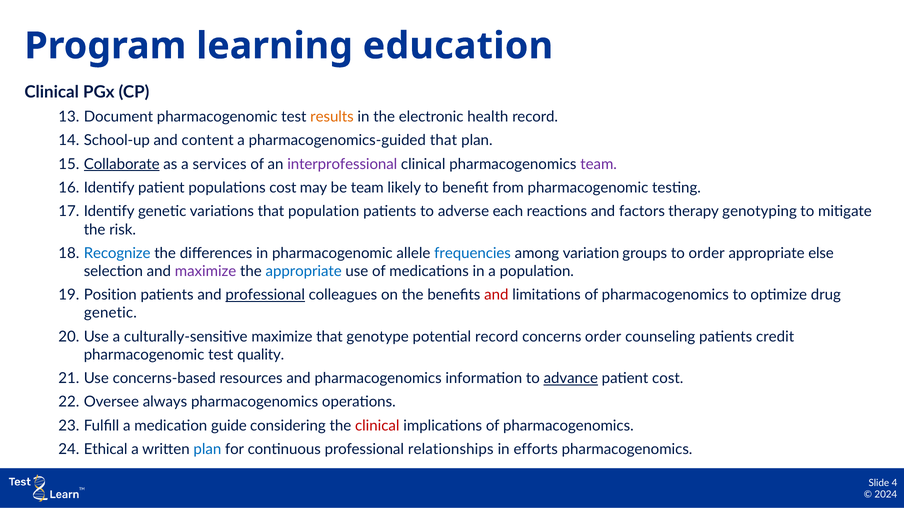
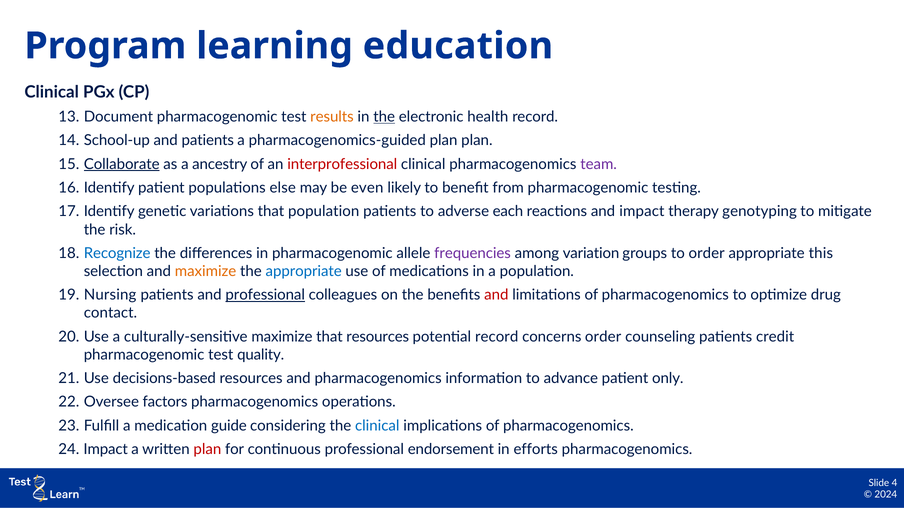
the underline: none -> present (384, 117)
and content: content -> patients (208, 141)
pharmacogenomics-guided that: that -> plan (444, 141)
services: services -> ancestry (220, 164)
interprofessional colour: purple -> red (342, 164)
populations cost: cost -> else (283, 188)
be team: team -> even (367, 188)
and factors: factors -> impact (642, 212)
frequencies colour: blue -> purple (473, 253)
else: else -> this (821, 253)
maximize colour: purple -> orange (206, 272)
Position: Position -> Nursing (110, 295)
genetic: genetic -> contact (110, 313)
that genotype: genotype -> resources (378, 337)
concerns-based: concerns-based -> decisions-based (164, 379)
advance underline: present -> none (571, 379)
patient cost: cost -> only (668, 379)
always: always -> factors (165, 402)
clinical colour: red -> blue (377, 426)
Ethical: Ethical -> Impact (106, 450)
plan colour: blue -> red (207, 450)
relationships: relationships -> endorsement (451, 450)
